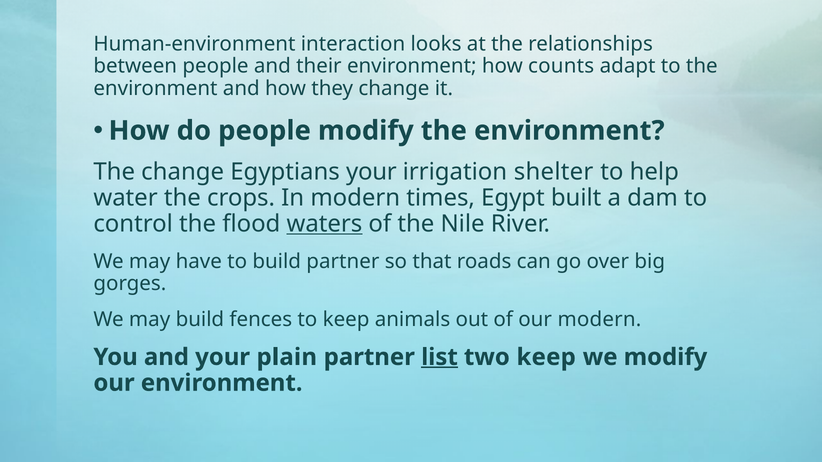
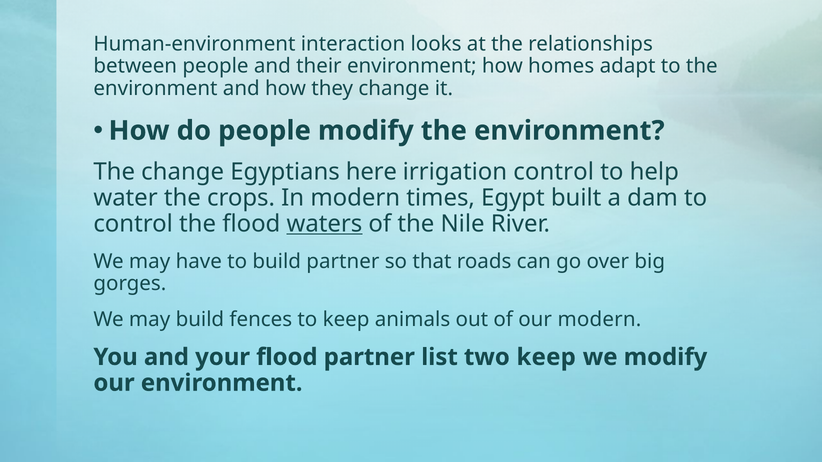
counts: counts -> homes (561, 66)
Egyptians your: your -> here (371, 172)
irrigation shelter: shelter -> control (554, 172)
your plain: plain -> flood (287, 357)
list underline: present -> none (439, 357)
